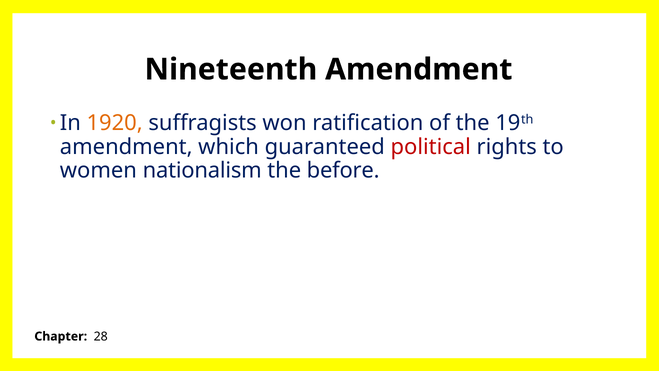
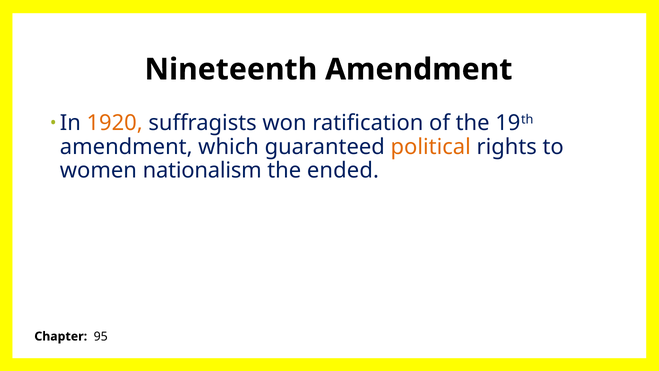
political colour: red -> orange (431, 147)
before: before -> ended (343, 170)
28: 28 -> 95 (101, 336)
